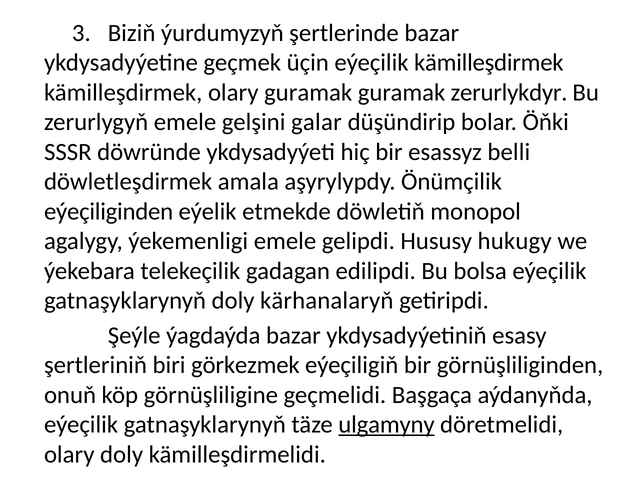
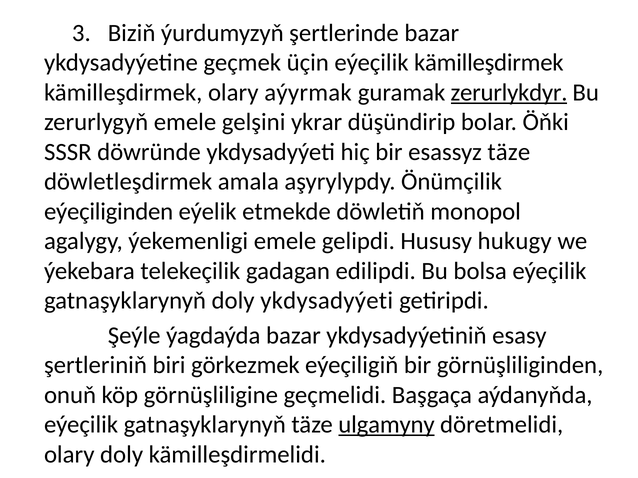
olary guramak: guramak -> aýyrmak (308, 93)
zerurlykdyr underline: none -> present (509, 93)
galar: galar -> ykrar (317, 122)
esassyz belli: belli -> täze (509, 152)
doly kärhanalaryň: kärhanalaryň -> ykdysadyýeti (327, 301)
